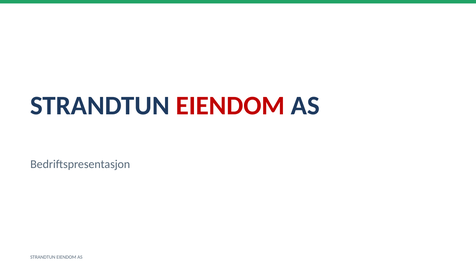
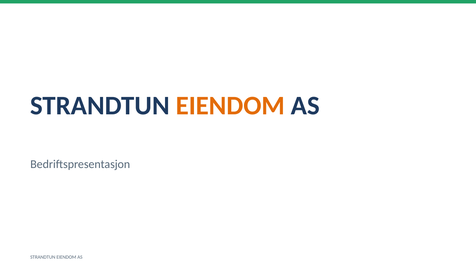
EIENDOM colour: red -> orange (230, 106)
